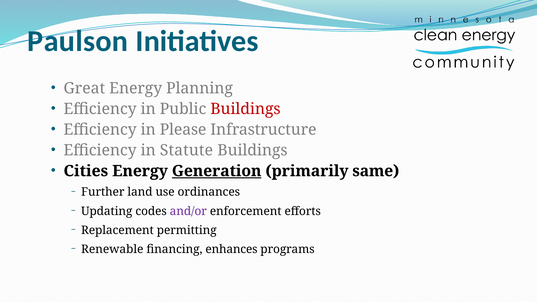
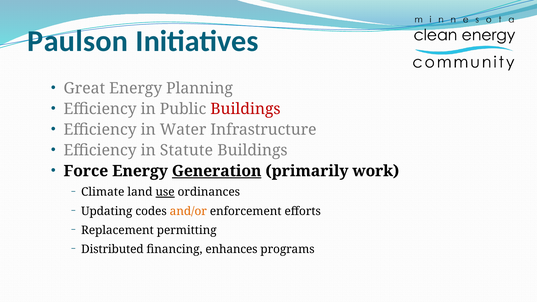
Please: Please -> Water (183, 130)
Cities: Cities -> Force (86, 171)
same: same -> work (376, 171)
Further: Further -> Climate (103, 192)
use underline: none -> present (165, 192)
and/or colour: purple -> orange (188, 211)
Renewable: Renewable -> Distributed (112, 249)
